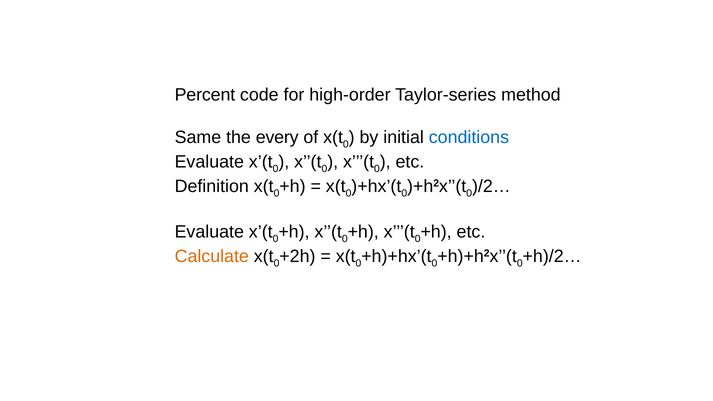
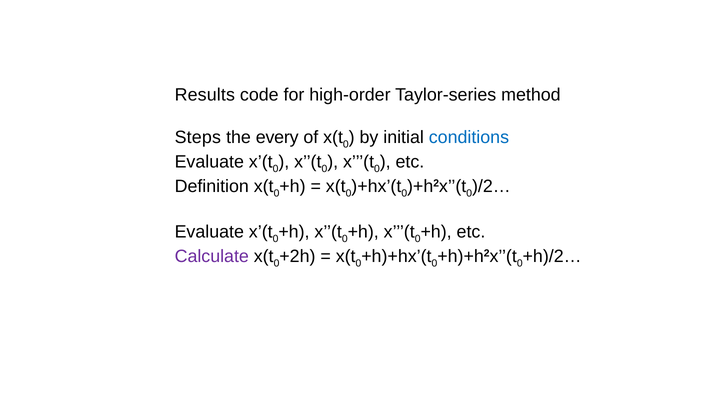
Percent: Percent -> Results (205, 95)
Same: Same -> Steps (198, 138)
Calculate colour: orange -> purple (212, 256)
